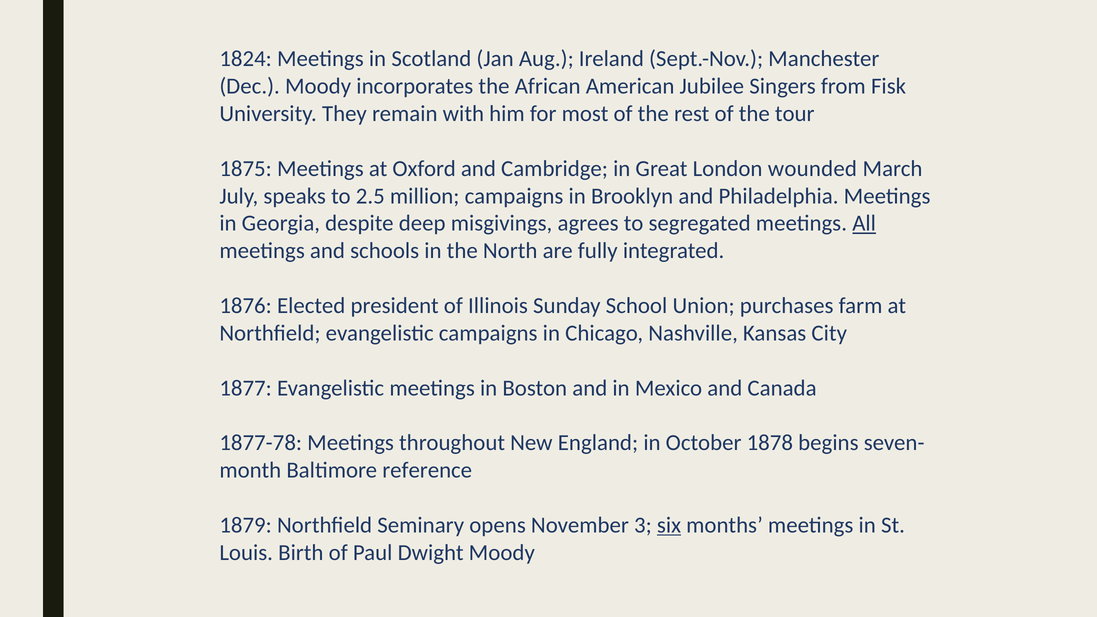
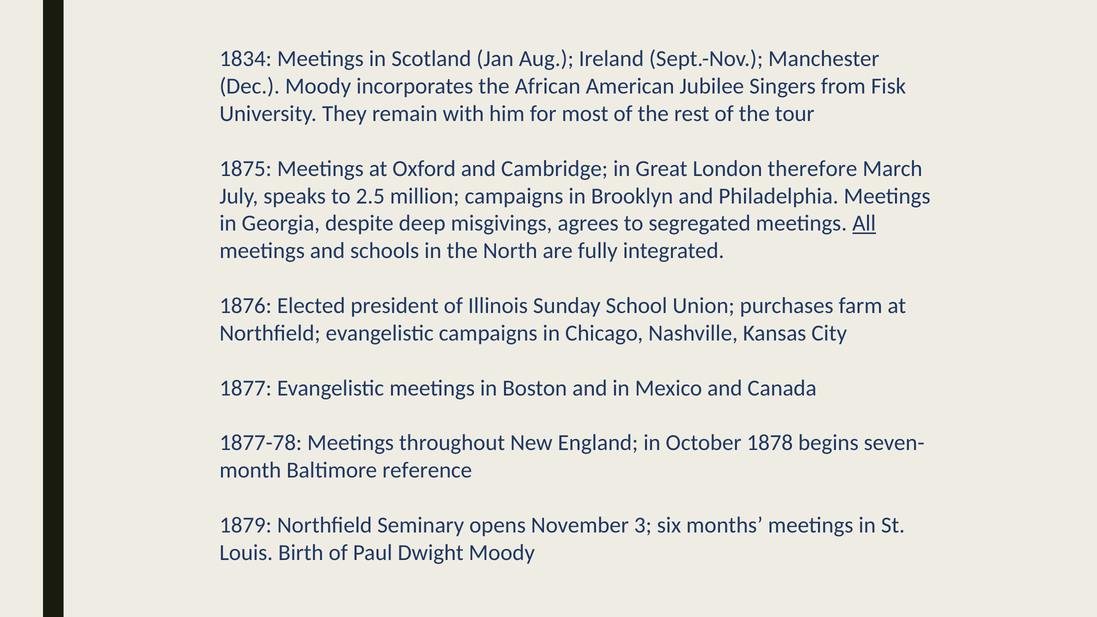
1824: 1824 -> 1834 (246, 59)
wounded: wounded -> therefore (812, 169)
six underline: present -> none (669, 525)
